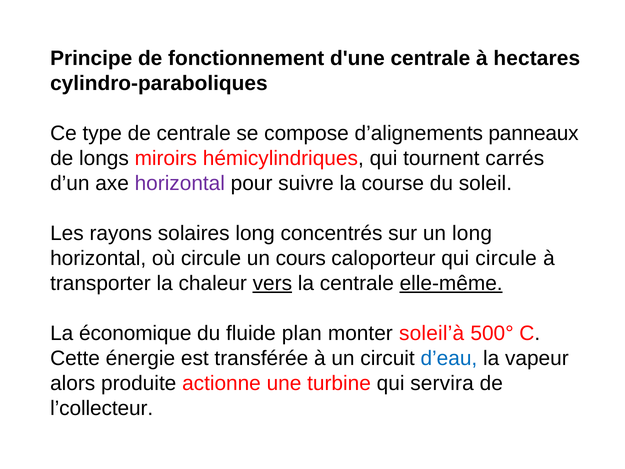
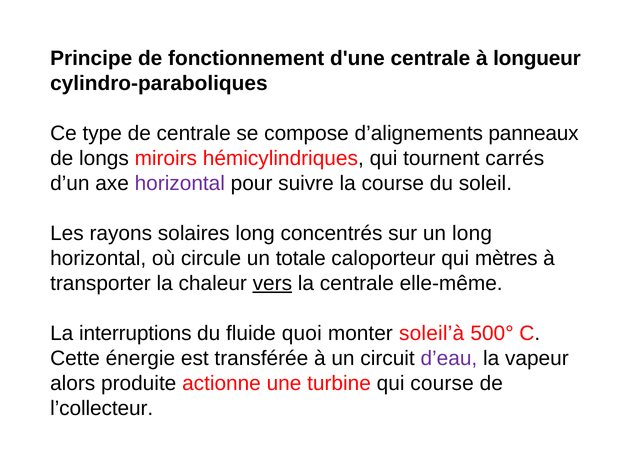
hectares: hectares -> longueur (537, 58)
cours: cours -> totale (301, 258)
qui circule: circule -> mètres (506, 258)
elle-même underline: present -> none (451, 283)
économique: économique -> interruptions (135, 333)
plan: plan -> quoi (302, 333)
d’eau colour: blue -> purple (449, 358)
qui servira: servira -> course (442, 383)
